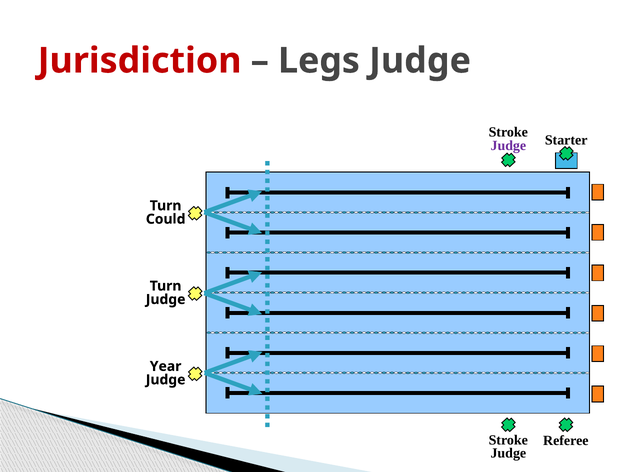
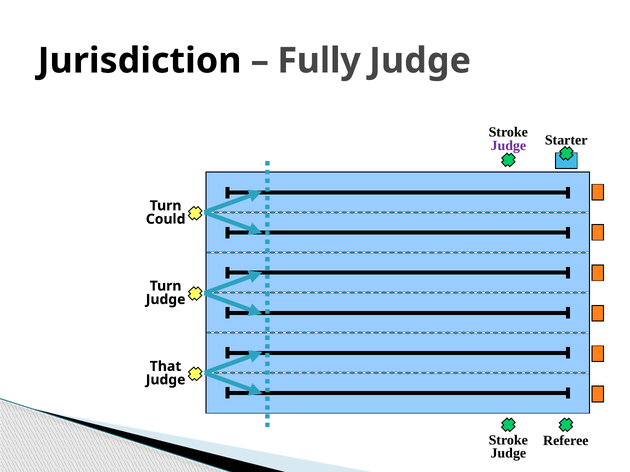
Jurisdiction colour: red -> black (140, 61)
Legs: Legs -> Fully (319, 61)
Year: Year -> That (166, 367)
